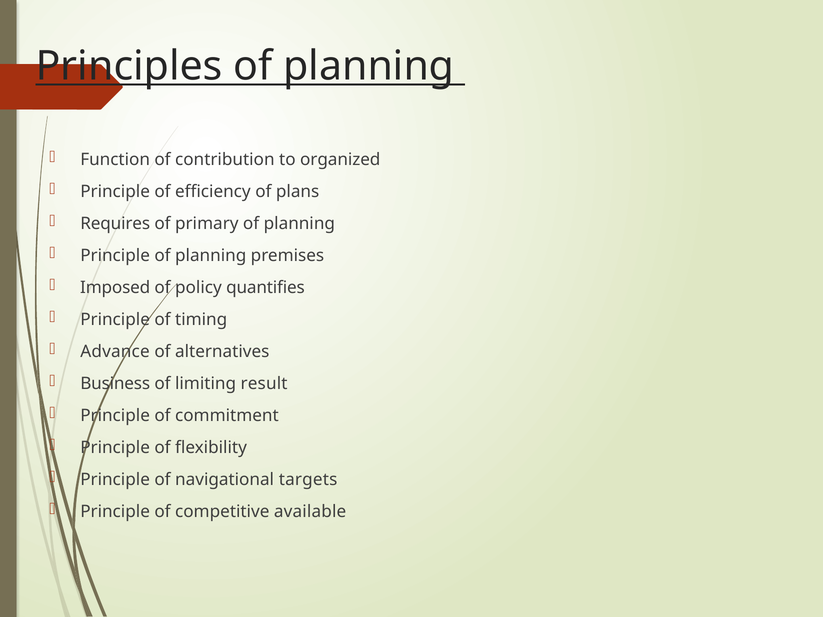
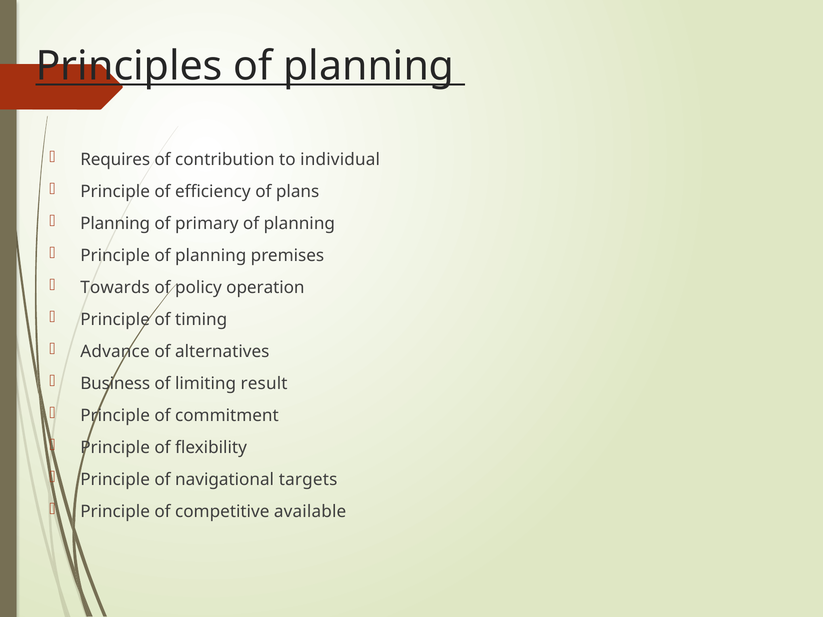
Function: Function -> Requires (115, 160)
organized: organized -> individual (340, 160)
Requires: Requires -> Planning (115, 224)
Imposed: Imposed -> Towards (115, 288)
quantifies: quantifies -> operation (265, 288)
